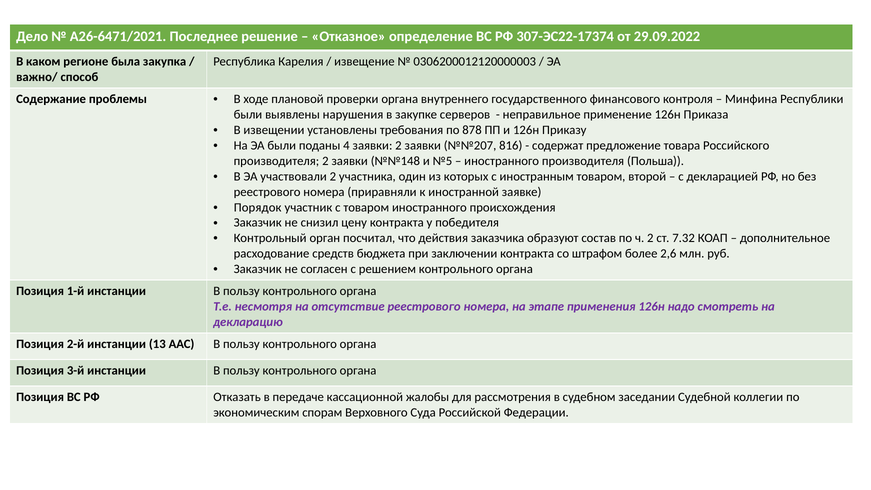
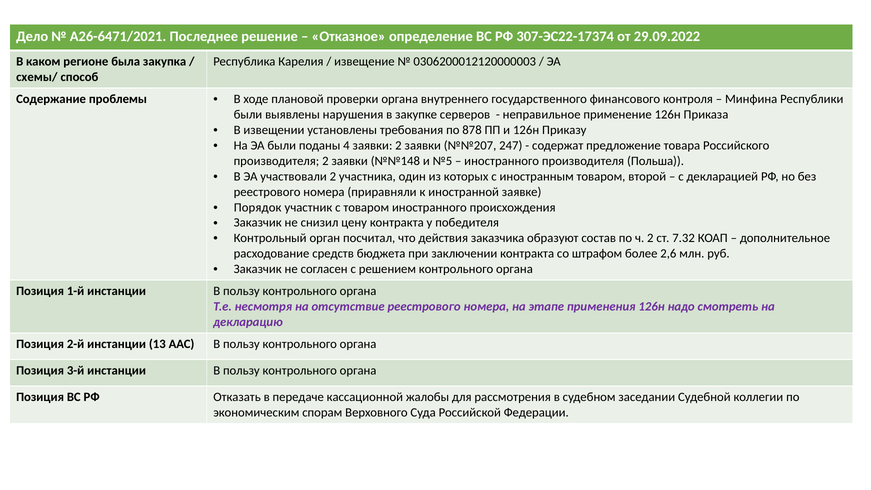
важно/: важно/ -> схемы/ (37, 77)
816: 816 -> 247 (511, 145)
